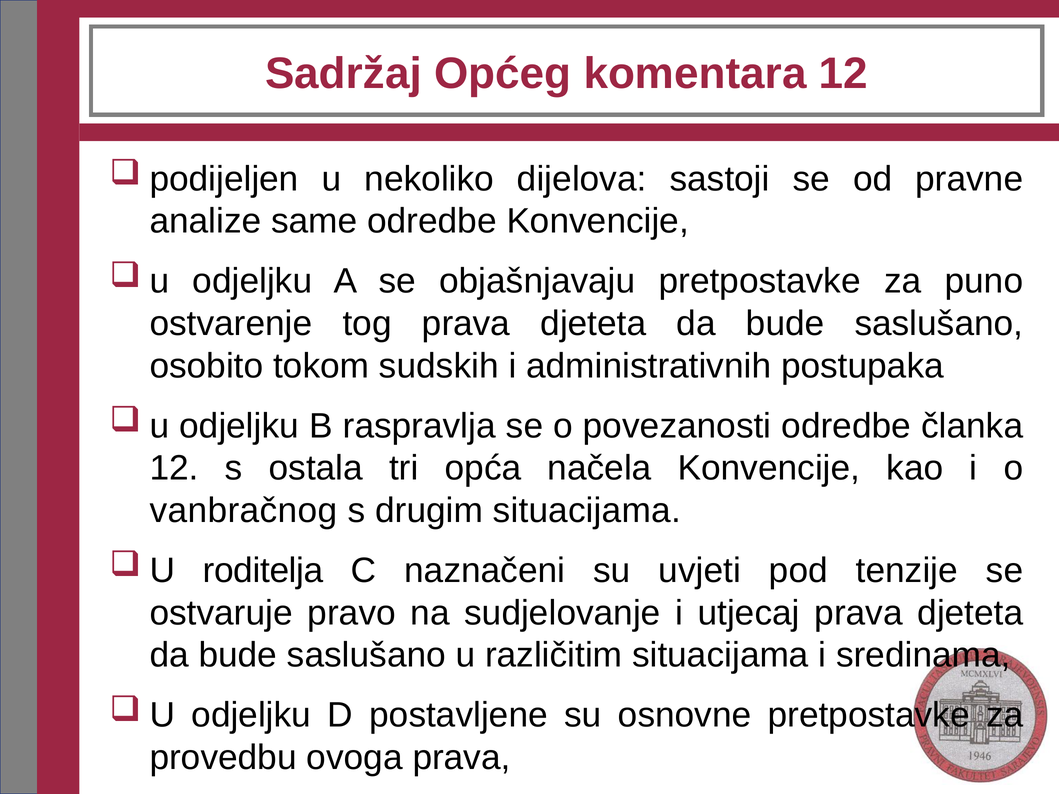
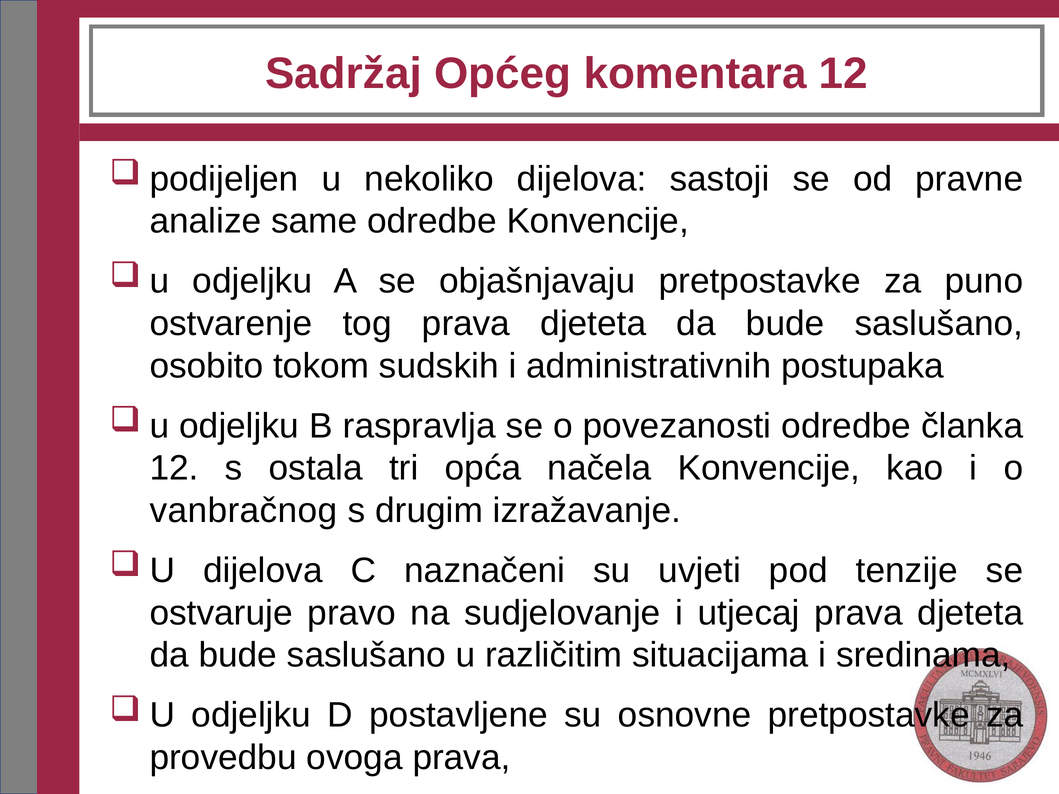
drugim situacijama: situacijama -> izražavanje (587, 511)
roditelja: roditelja -> dijelova (263, 571)
